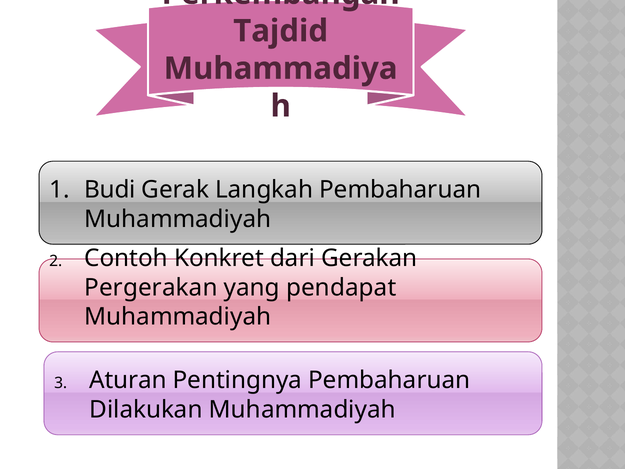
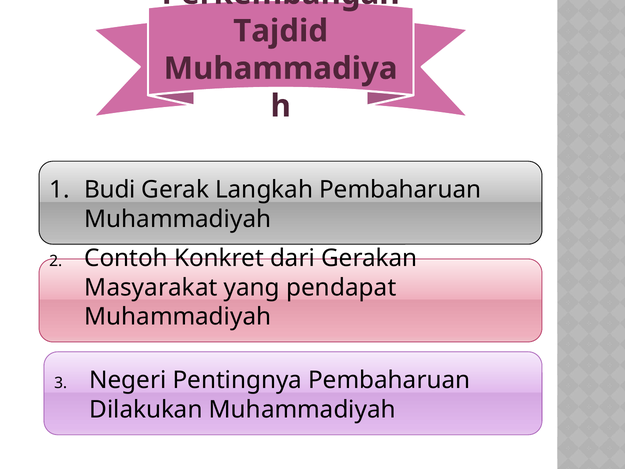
Pergerakan: Pergerakan -> Masyarakat (151, 287)
Aturan: Aturan -> Negeri (128, 380)
